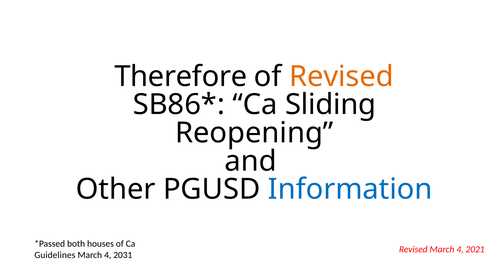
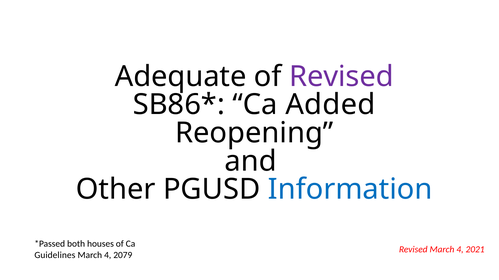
Therefore: Therefore -> Adequate (181, 77)
Revised colour: orange -> purple (341, 77)
Sliding: Sliding -> Added (330, 105)
2031: 2031 -> 2079 (123, 256)
